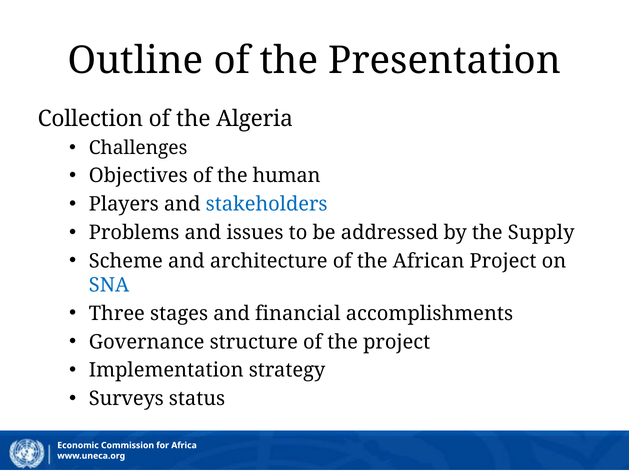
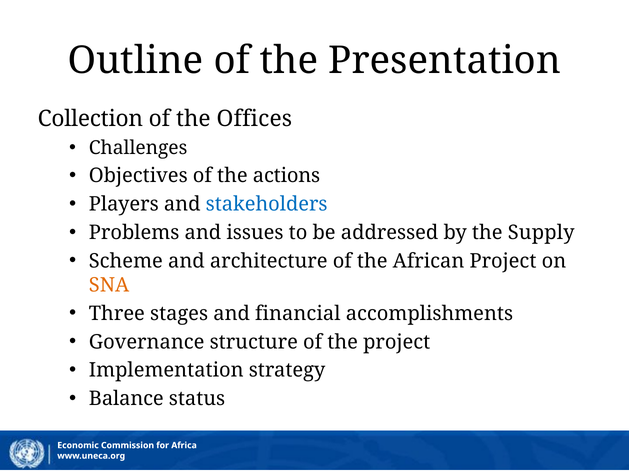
Algeria: Algeria -> Offices (254, 119)
human: human -> actions (287, 176)
SNA colour: blue -> orange (109, 286)
Surveys: Surveys -> Balance (126, 399)
